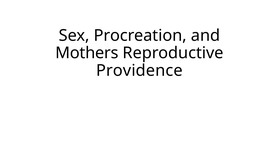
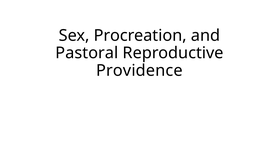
Mothers: Mothers -> Pastoral (87, 53)
